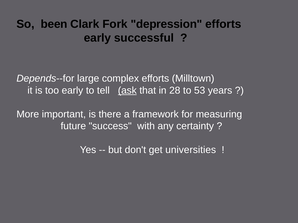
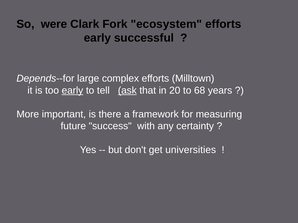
been: been -> were (54, 24)
depression: depression -> ecosystem (166, 24)
early underline: none -> present (72, 91)
28: 28 -> 20 (175, 91)
53: 53 -> 68 (200, 91)
